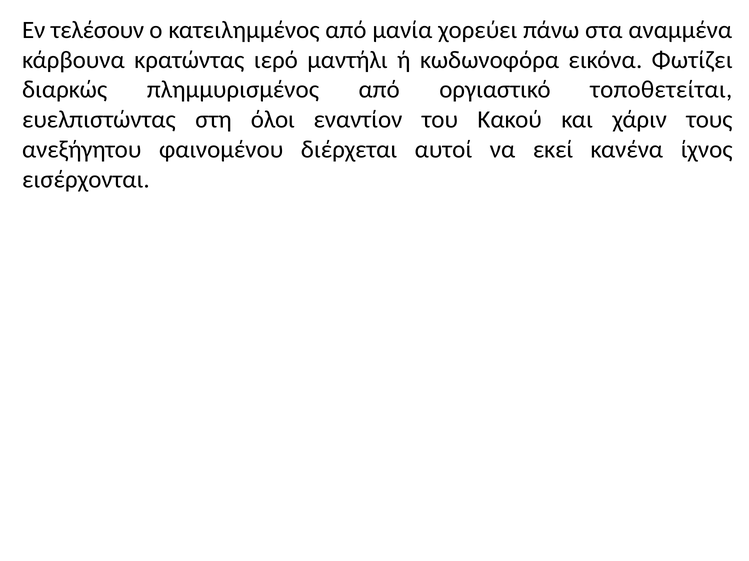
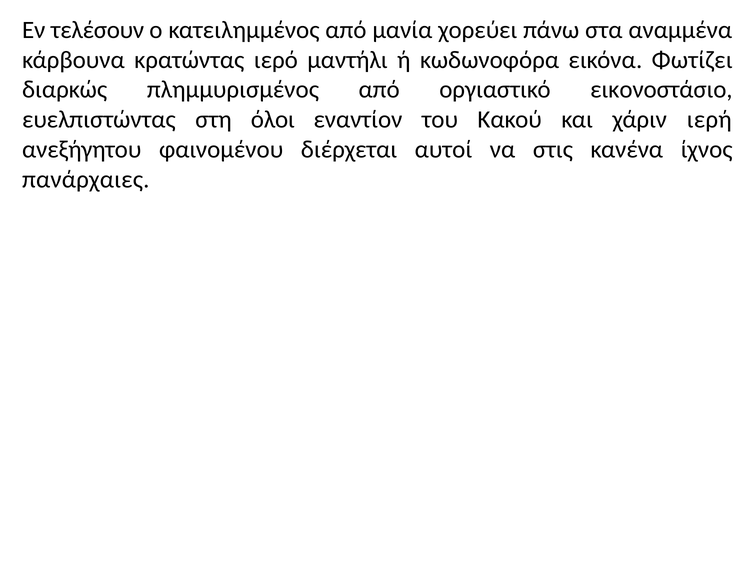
τοποθετείται: τοποθετείται -> εικονοστάσιο (661, 90)
τους: τους -> ιερή (709, 120)
εκεί: εκεί -> στις (553, 150)
εισέρχονται: εισέρχονται -> πανάρχαιες (86, 180)
